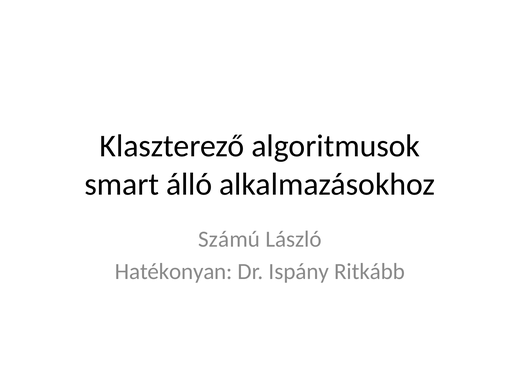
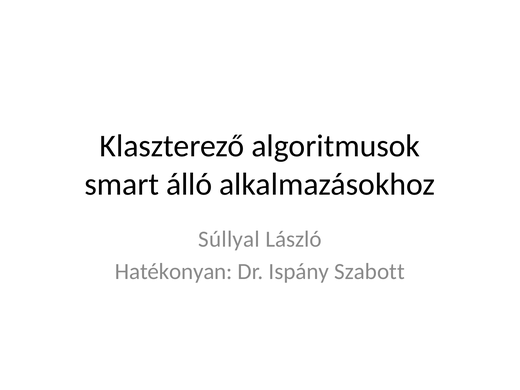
Számú: Számú -> Súllyal (229, 239)
Ritkább: Ritkább -> Szabott (369, 271)
